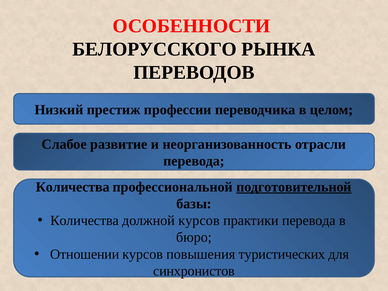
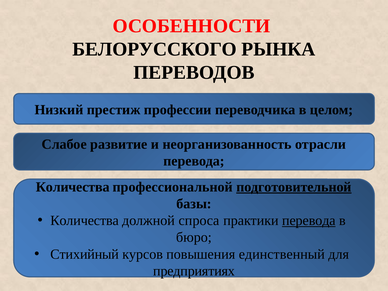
должной курсов: курсов -> спроса (199, 221)
перевода underline: none -> present (309, 221)
Отношении: Отношении -> Стихийный (85, 254)
туристических: туристических -> единственный (282, 254)
синхронистов: синхронистов -> предприятиях (194, 271)
